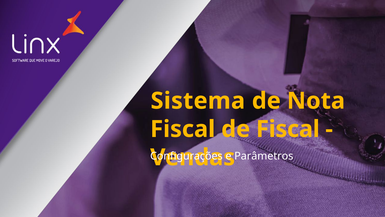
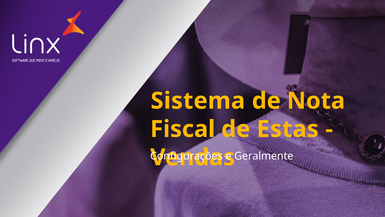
de Fiscal: Fiscal -> Estas (288, 129)
Parâmetros: Parâmetros -> Geralmente (264, 156)
